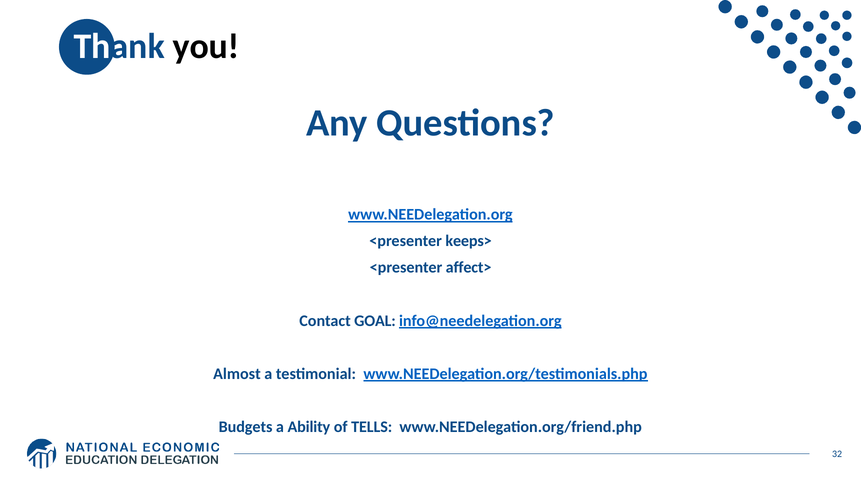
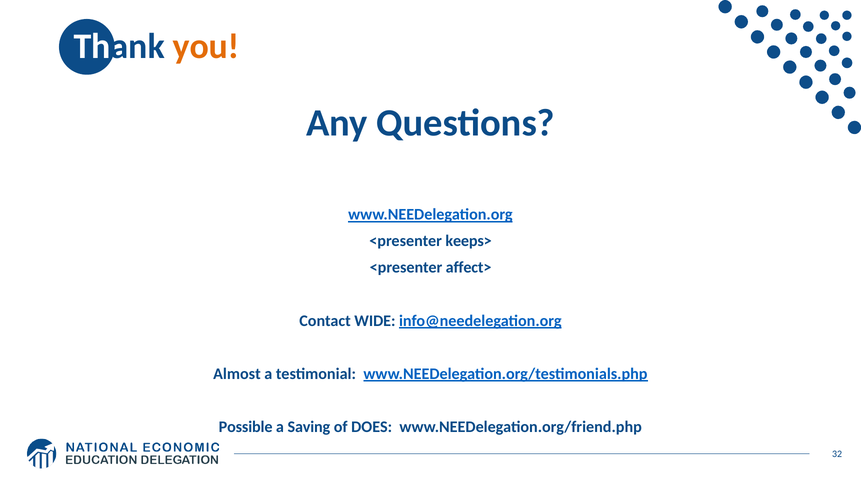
you colour: black -> orange (206, 47)
GOAL: GOAL -> WIDE (375, 320)
Budgets: Budgets -> Possible (246, 426)
Ability: Ability -> Saving (309, 426)
TELLS: TELLS -> DOES (372, 426)
